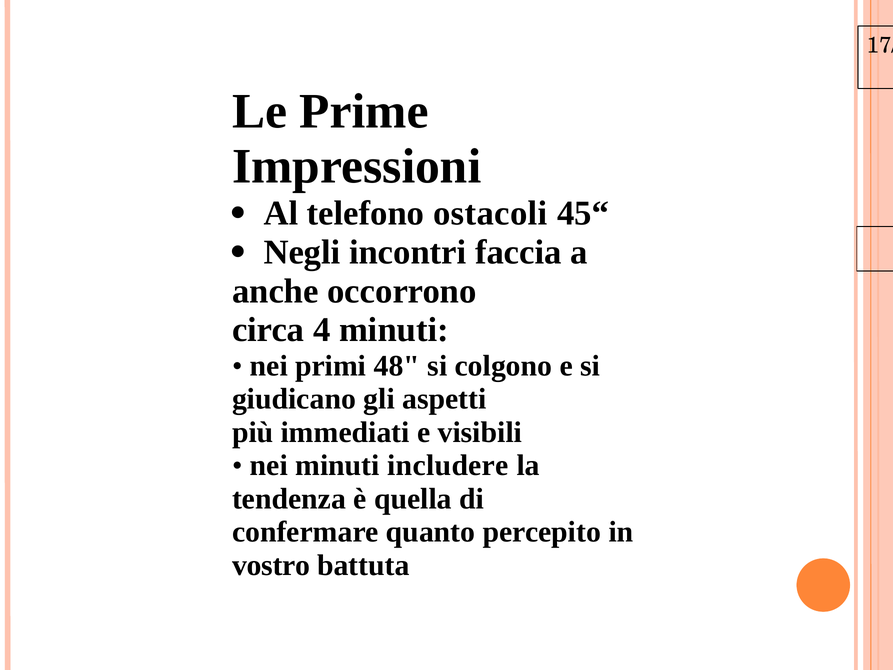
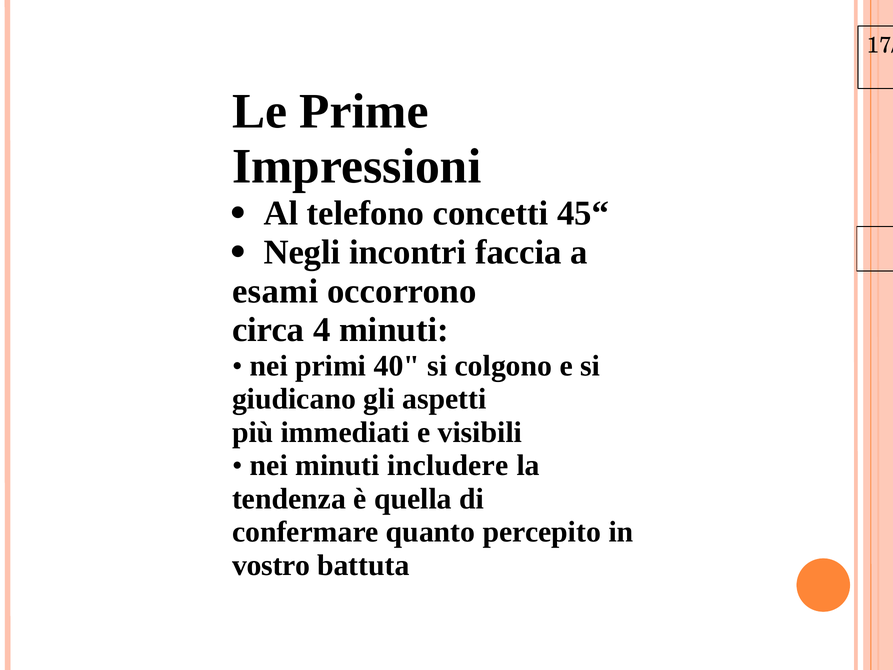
ostacoli: ostacoli -> concetti (491, 213)
anche: anche -> esami (275, 291)
48: 48 -> 40 (397, 366)
